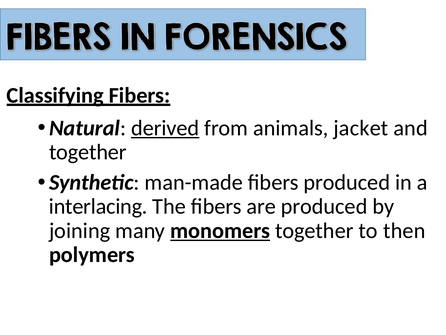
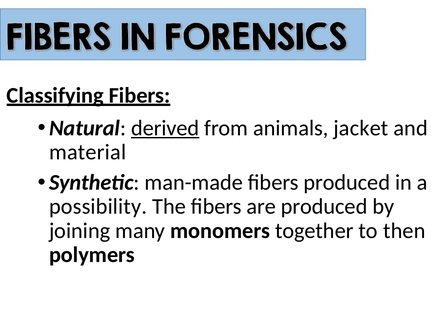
together: together -> material (88, 152)
interlacing: interlacing -> possibility (98, 206)
monomers underline: present -> none (220, 230)
